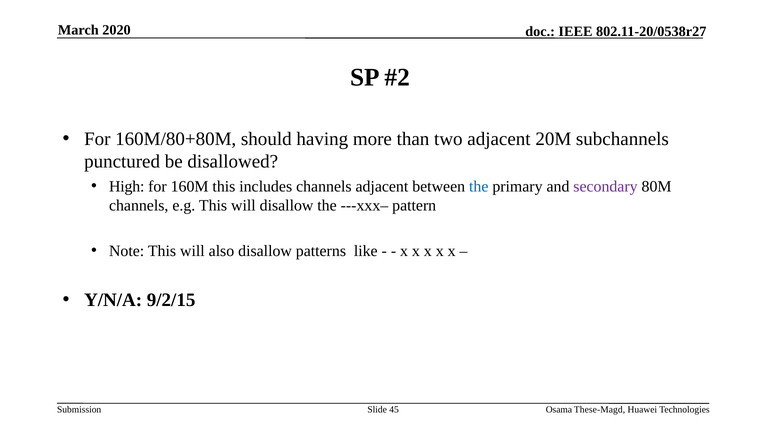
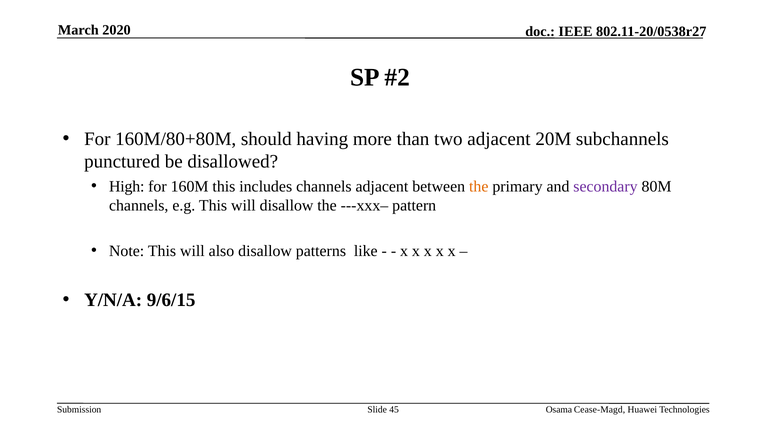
the colour: blue -> orange (479, 187)
9/2/15: 9/2/15 -> 9/6/15 (171, 300)
These-Magd: These-Magd -> Cease-Magd (600, 410)
